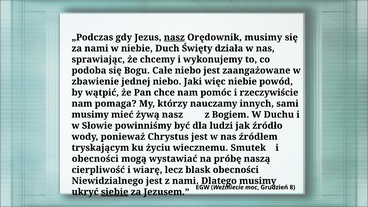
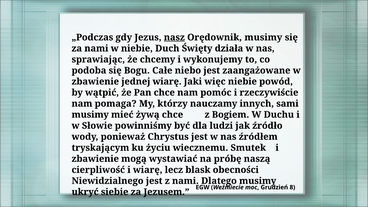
jednej niebo: niebo -> wiarę (167, 82)
żywą nasz: nasz -> chce (172, 115)
obecności: obecności -> zbawienie (95, 159)
siebie underline: present -> none (115, 192)
